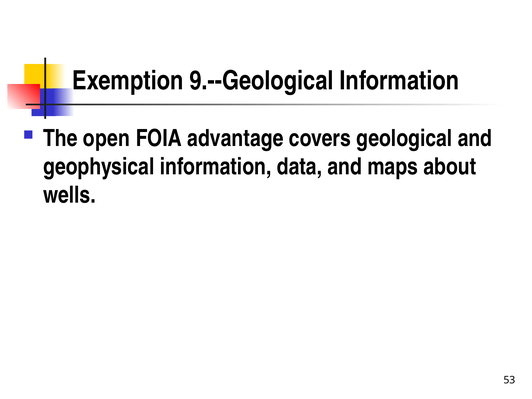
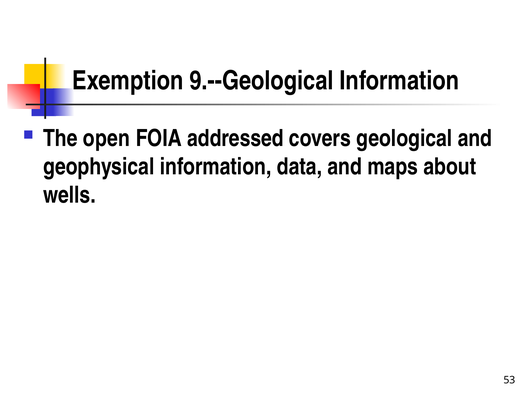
advantage: advantage -> addressed (235, 138)
